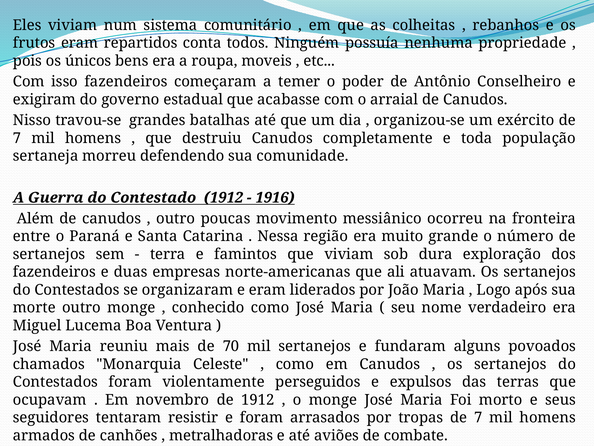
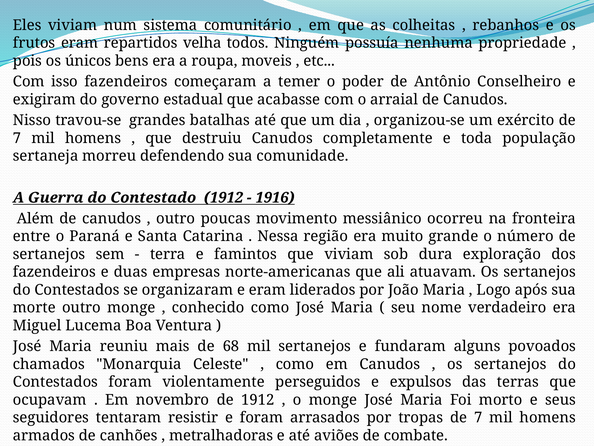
conta: conta -> velha (202, 43)
70: 70 -> 68 (231, 346)
